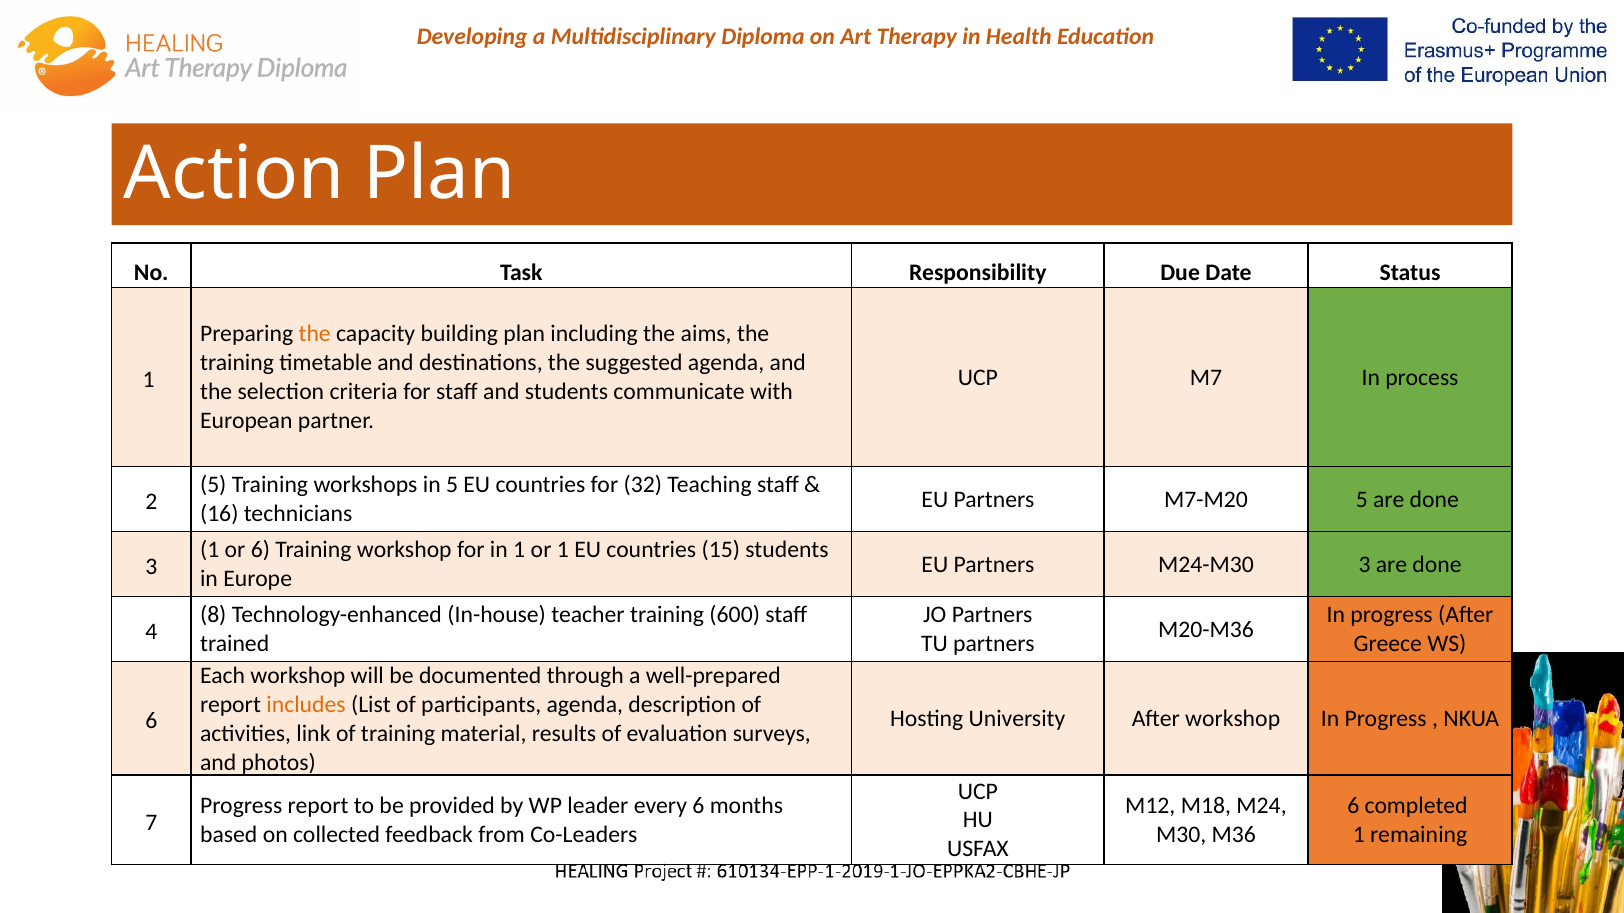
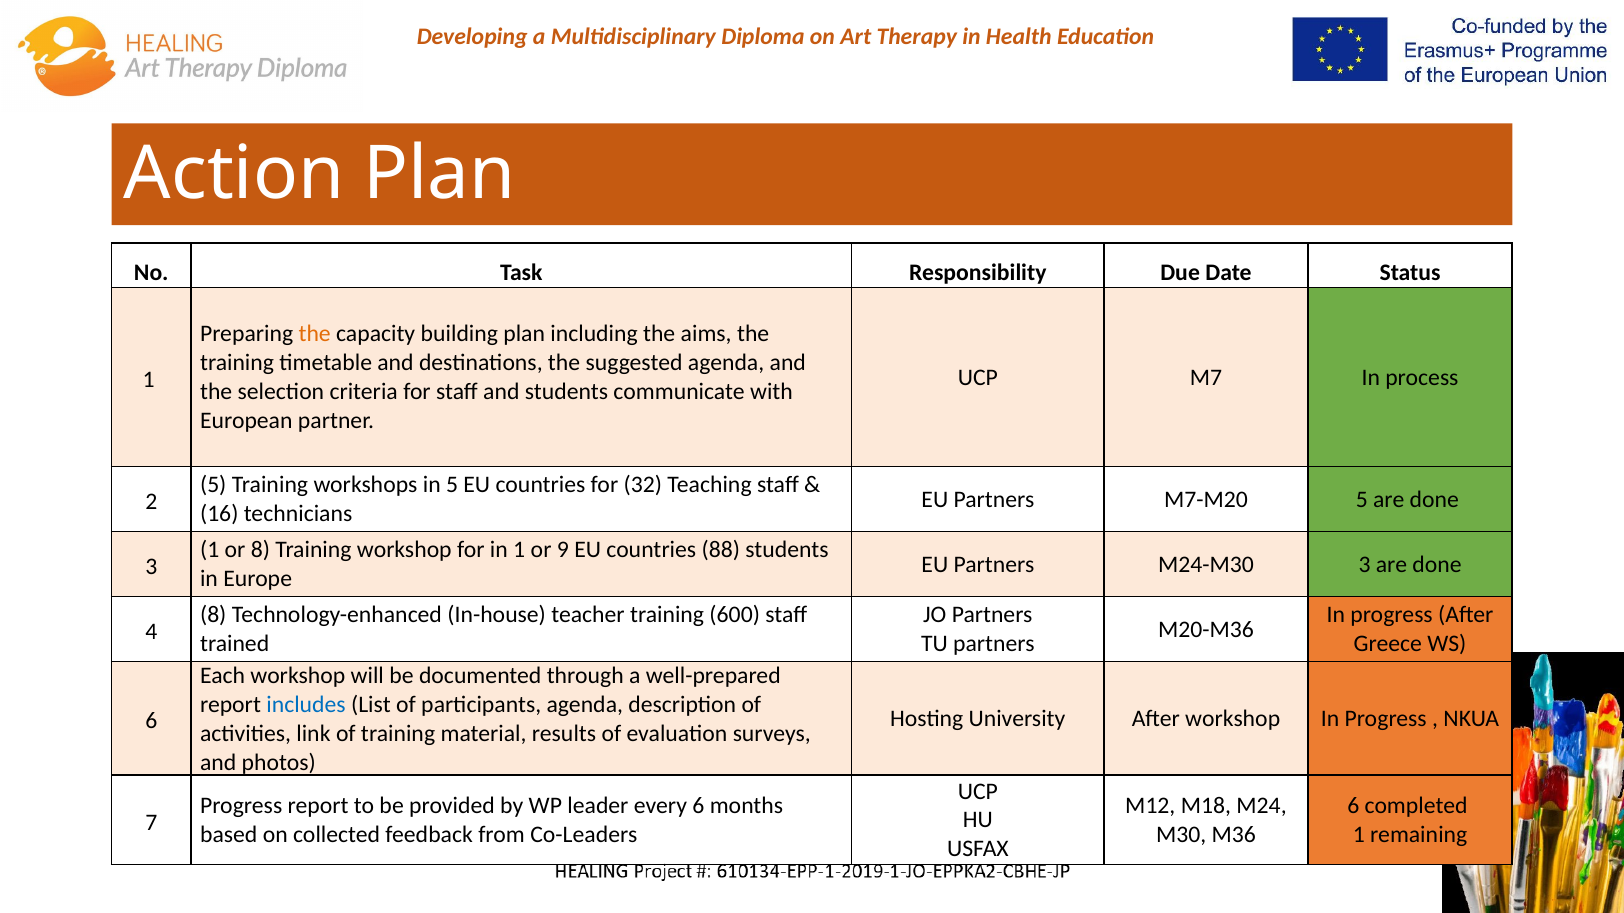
or 6: 6 -> 8 (260, 550)
or 1: 1 -> 9 (563, 550)
15: 15 -> 88 (721, 550)
includes colour: orange -> blue (306, 705)
